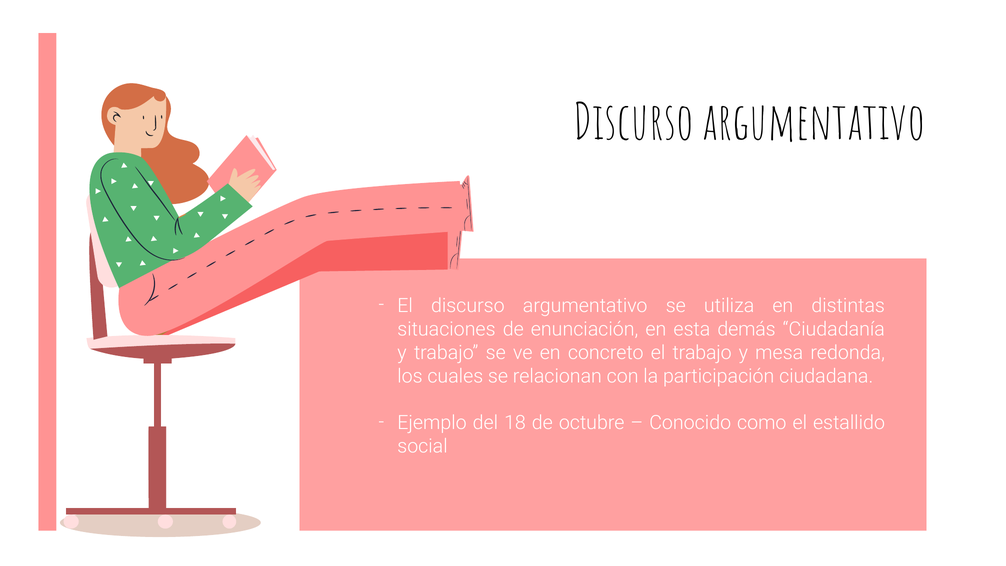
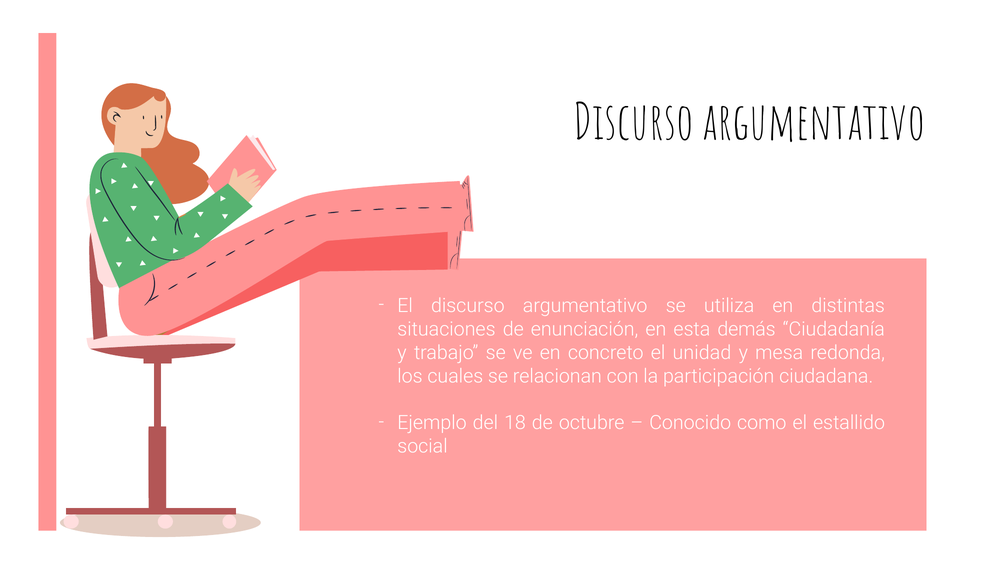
el trabajo: trabajo -> unidad (702, 352)
